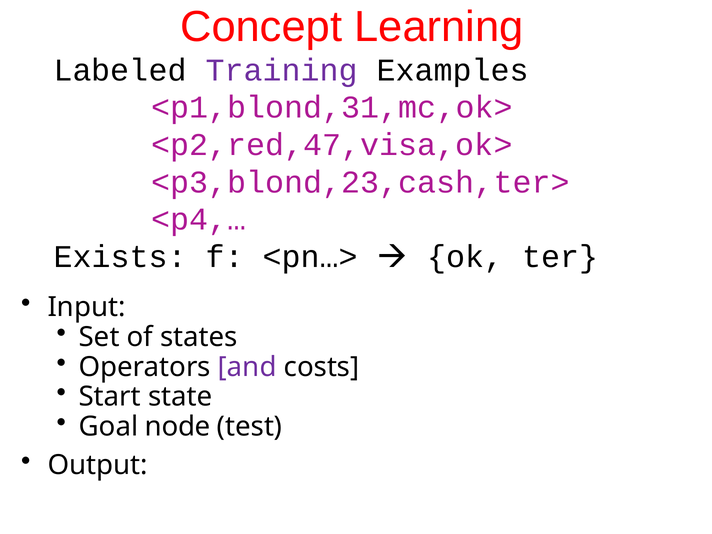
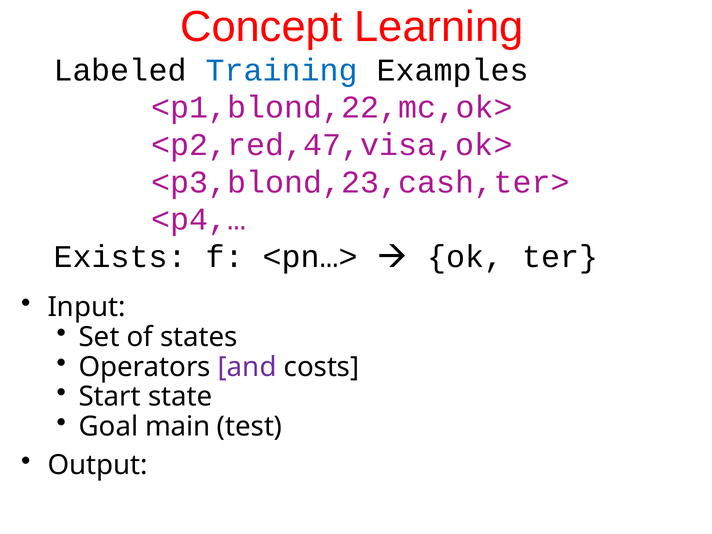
Training colour: purple -> blue (282, 70)
<p1,blond,31,mc,ok>: <p1,blond,31,mc,ok> -> <p1,blond,22,mc,ok> (332, 108)
node: node -> main (178, 427)
